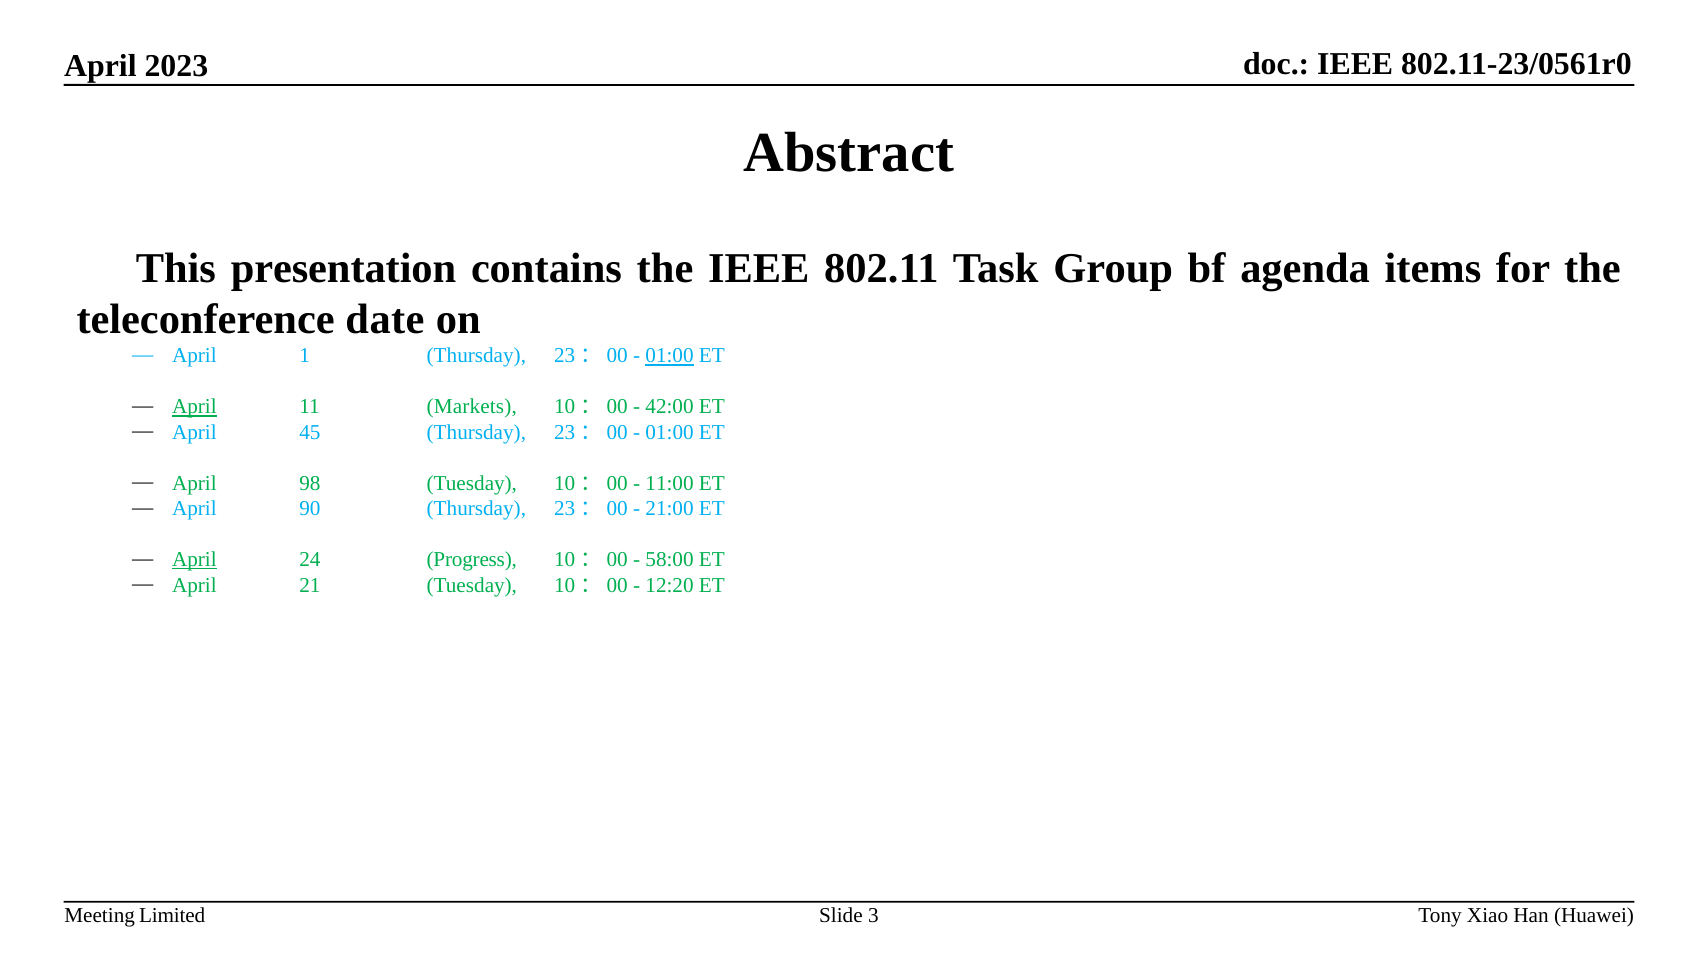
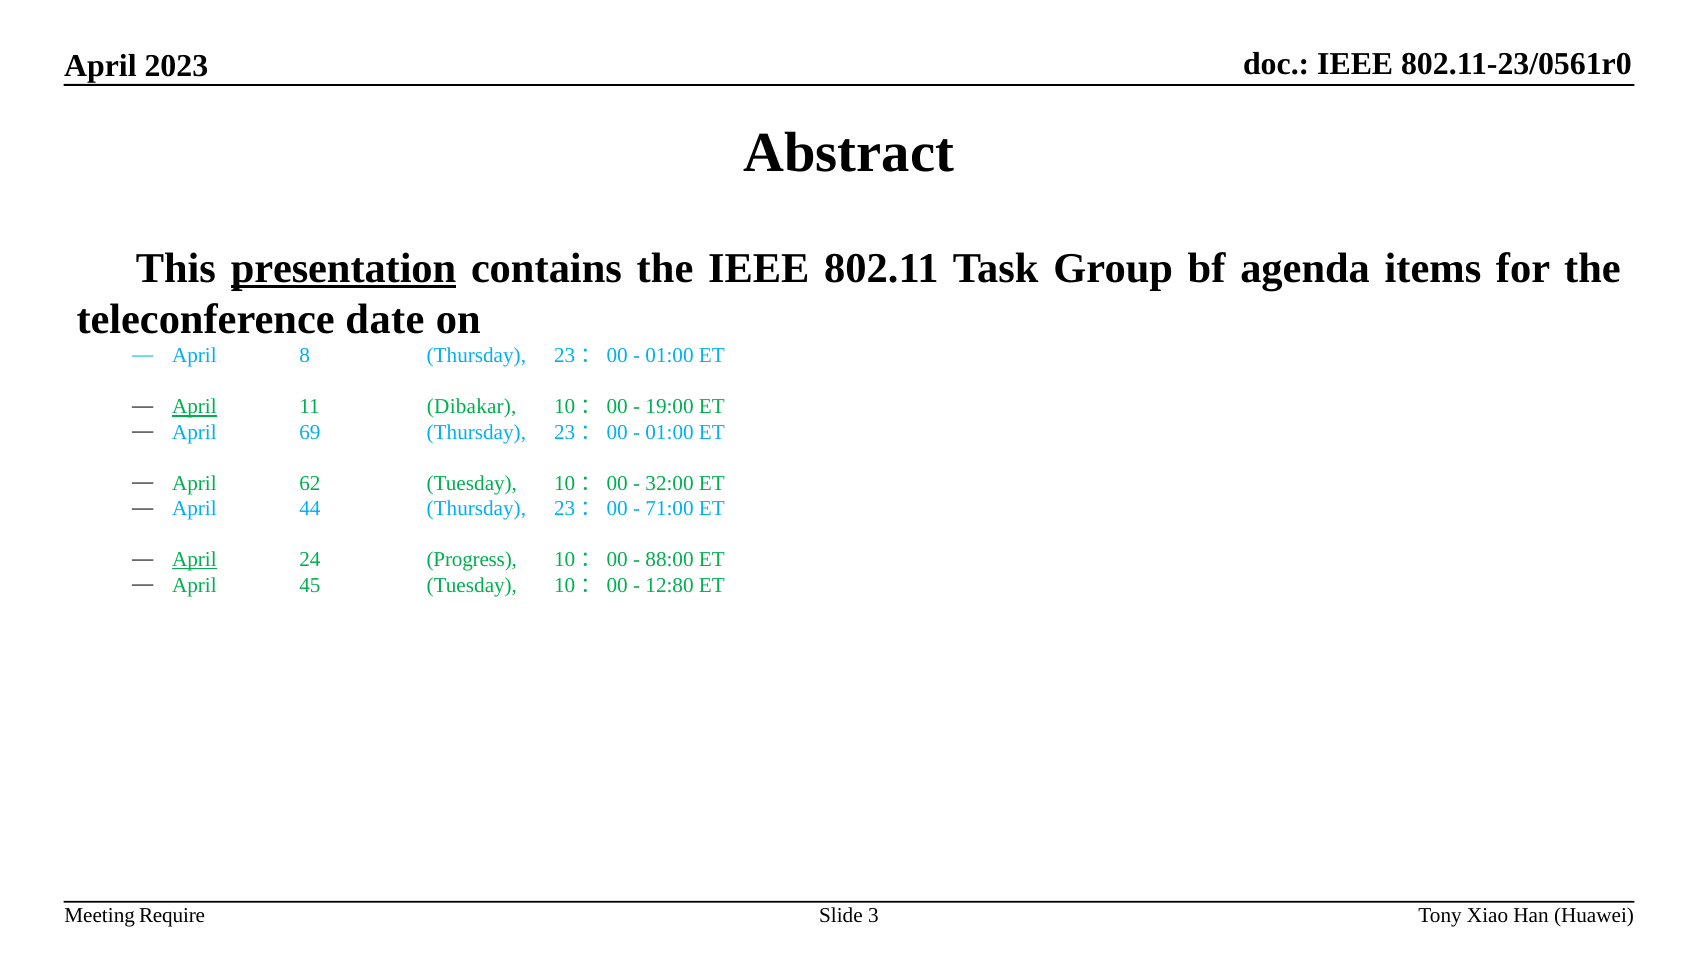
presentation underline: none -> present (344, 268)
1: 1 -> 8 (305, 356)
01:00 underline: present -> none (670, 356)
Markets: Markets -> Dibakar (472, 407)
42:00: 42:00 -> 19:00 (670, 407)
45: 45 -> 69 (310, 432)
98: 98 -> 62 (310, 483)
11:00: 11:00 -> 32:00 (670, 483)
90: 90 -> 44 (310, 509)
21:00: 21:00 -> 71:00 (670, 509)
58:00: 58:00 -> 88:00 (670, 560)
21: 21 -> 45 (310, 585)
12:20: 12:20 -> 12:80 (670, 585)
Limited: Limited -> Require (172, 916)
